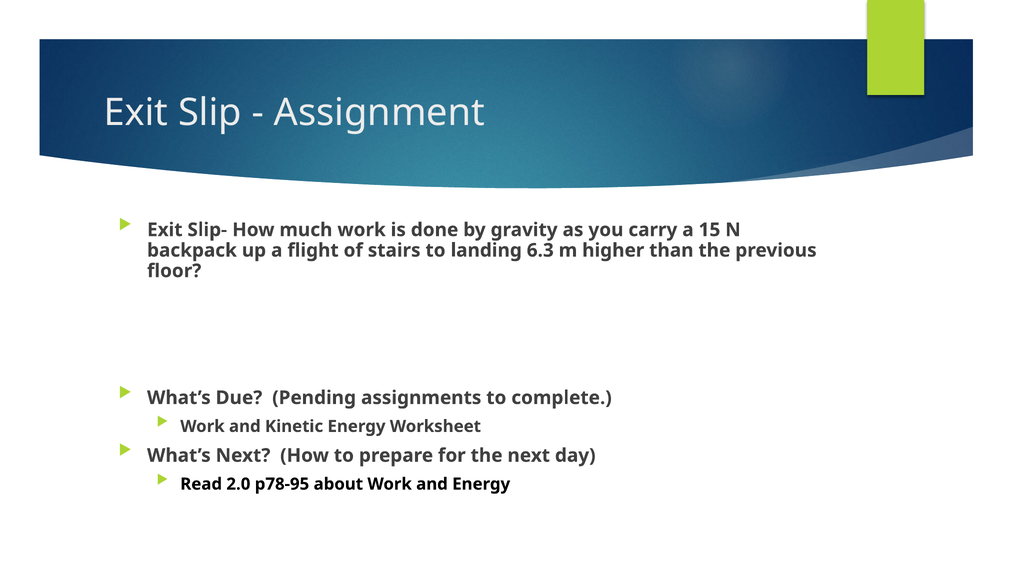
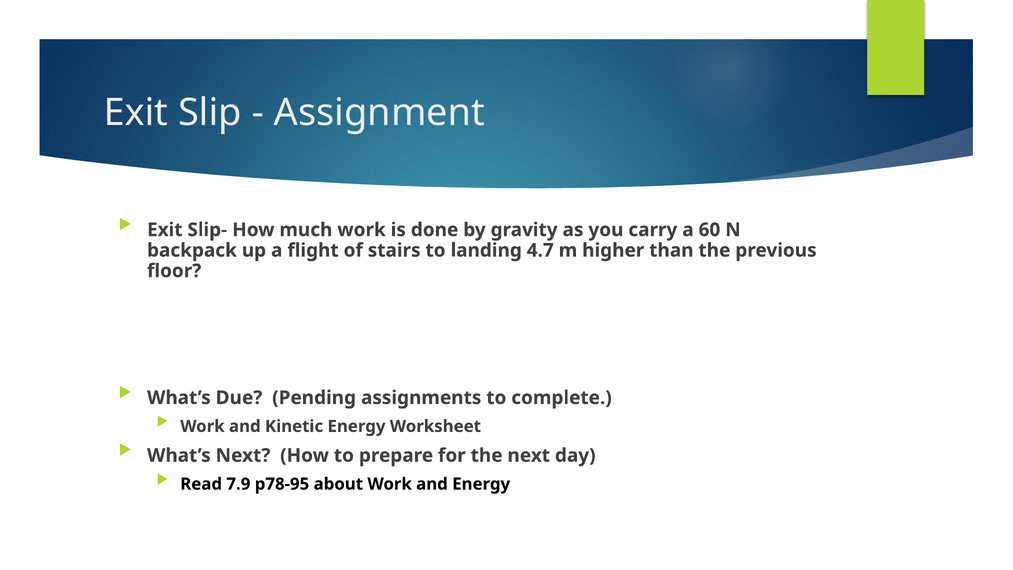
15: 15 -> 60 (709, 230)
6.3: 6.3 -> 4.7 (540, 250)
2.0: 2.0 -> 7.9 (238, 484)
